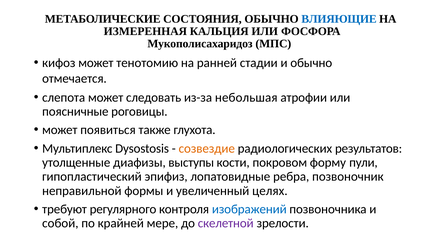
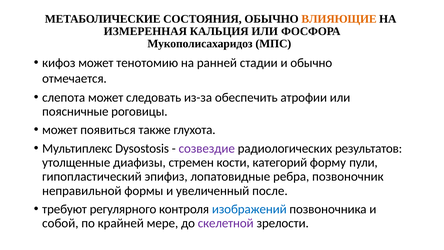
ВЛИЯЮЩИЕ colour: blue -> orange (339, 19)
небольшая: небольшая -> обеспечить (246, 97)
созвездие colour: orange -> purple (207, 149)
выступы: выступы -> стремен (191, 162)
покровом: покровом -> категорий (280, 162)
целях: целях -> после (270, 191)
